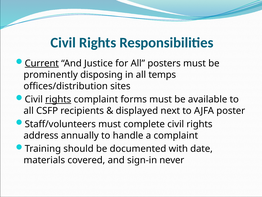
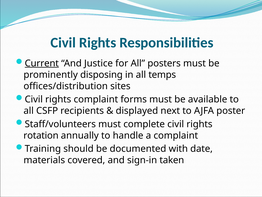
rights underline: present -> none (58, 99)
address: address -> rotation (41, 135)
never: never -> taken (172, 160)
